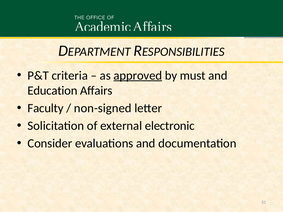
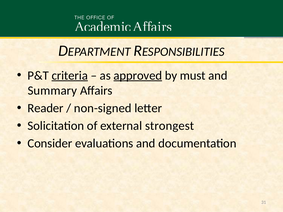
criteria underline: none -> present (70, 76)
Education: Education -> Summary (52, 91)
Faculty: Faculty -> Reader (46, 108)
electronic: electronic -> strongest (170, 126)
